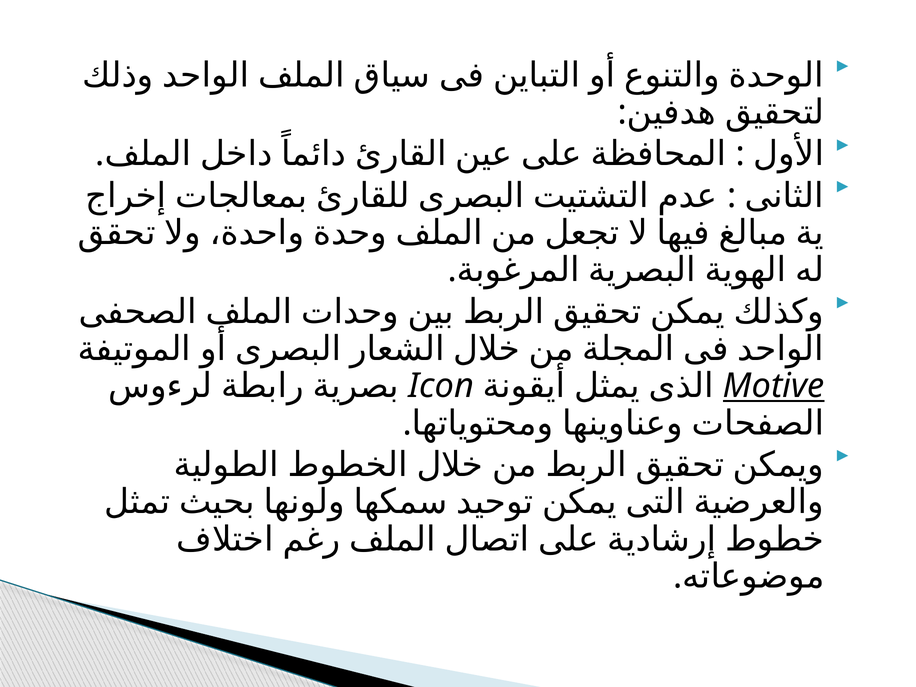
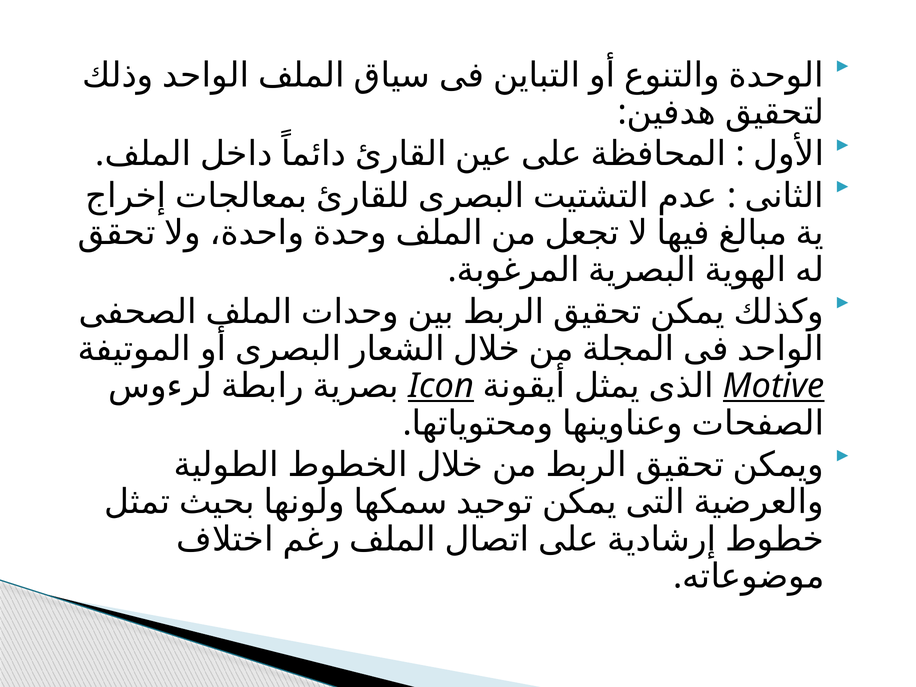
Icon underline: none -> present (441, 386)
